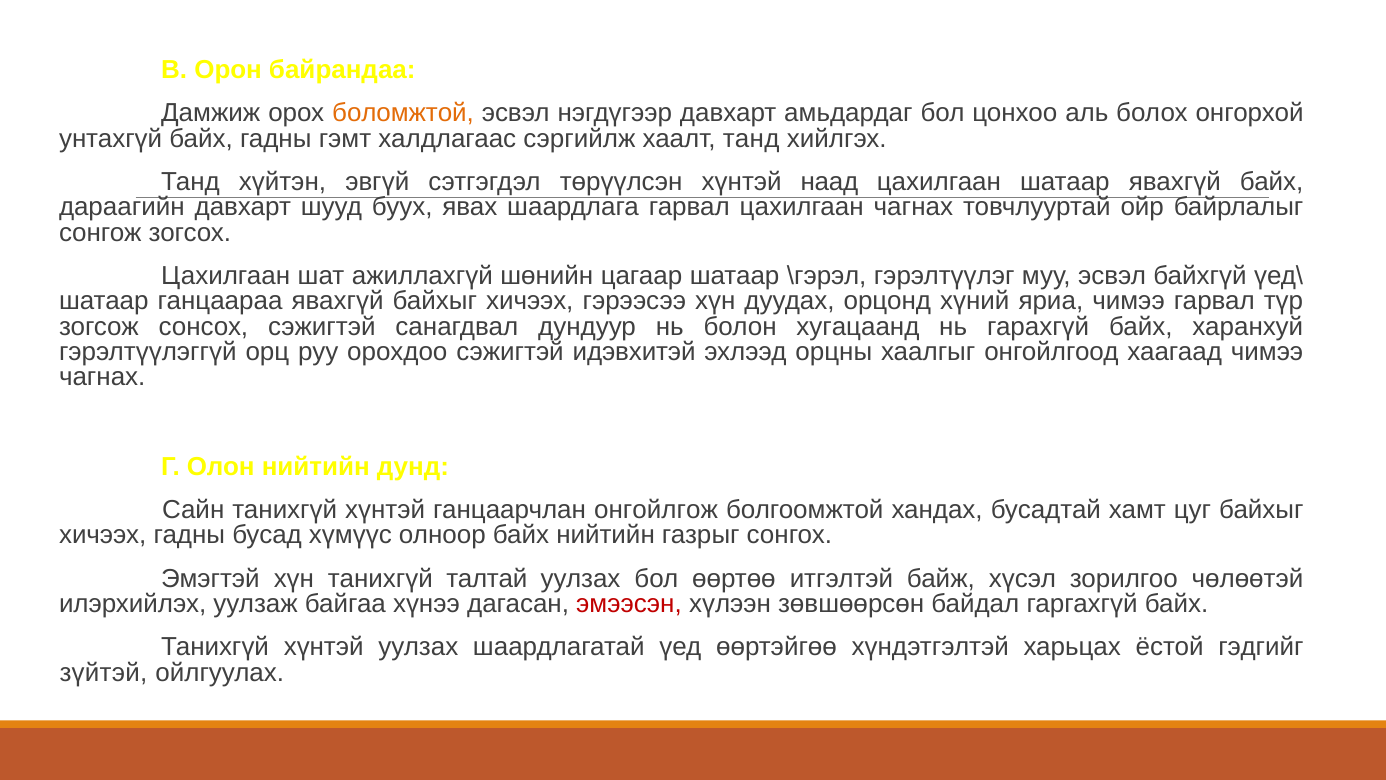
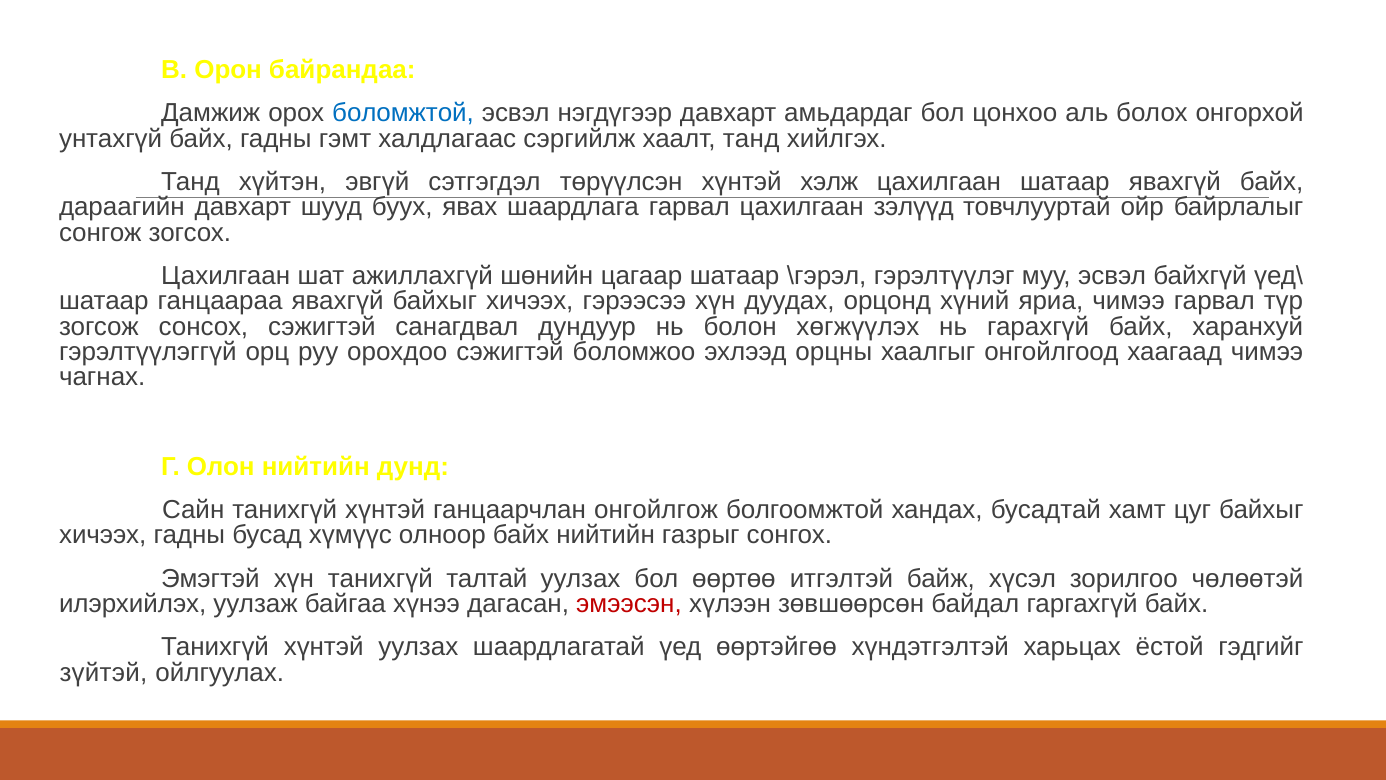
боломжтой colour: orange -> blue (403, 113)
наад: наад -> хэлж (829, 182)
цахилгаан чагнах: чагнах -> зэлүүд (914, 207)
хугацаанд: хугацаанд -> хөгжүүлэх (858, 326)
идэвхитэй: идэвхитэй -> боломжоо (634, 352)
